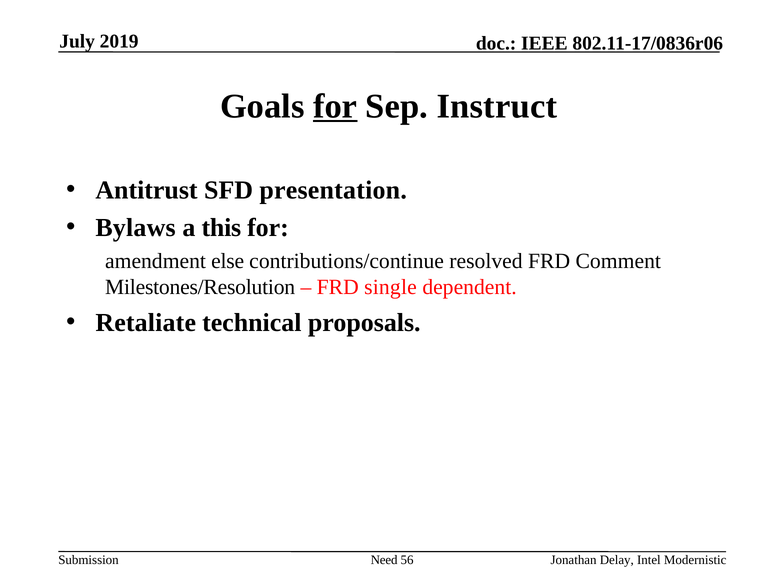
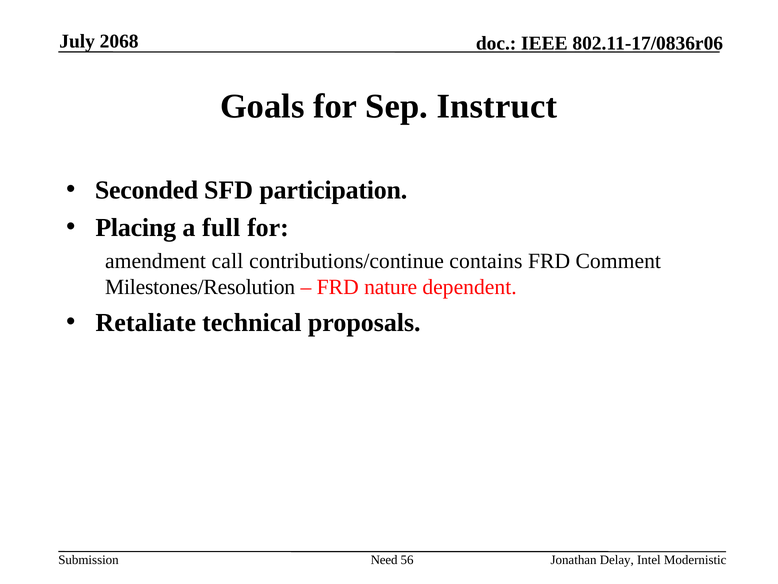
2019: 2019 -> 2068 (119, 41)
for underline: present -> none (335, 106)
Antitrust: Antitrust -> Seconded (147, 190)
presentation: presentation -> participation (333, 190)
Bylaws: Bylaws -> Placing (136, 227)
this: this -> full (221, 227)
else: else -> call (227, 261)
resolved: resolved -> contains (486, 261)
single: single -> nature (391, 287)
